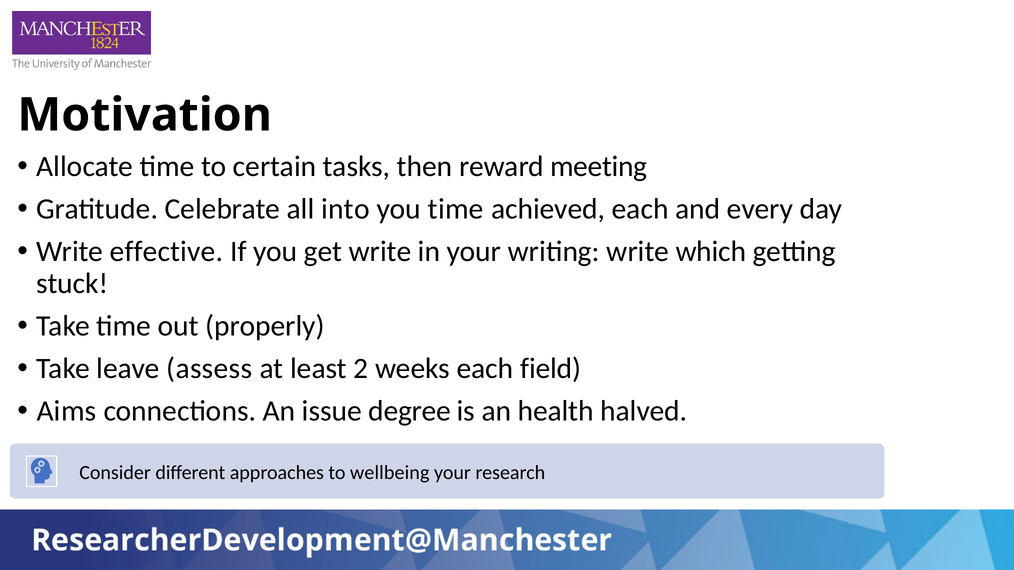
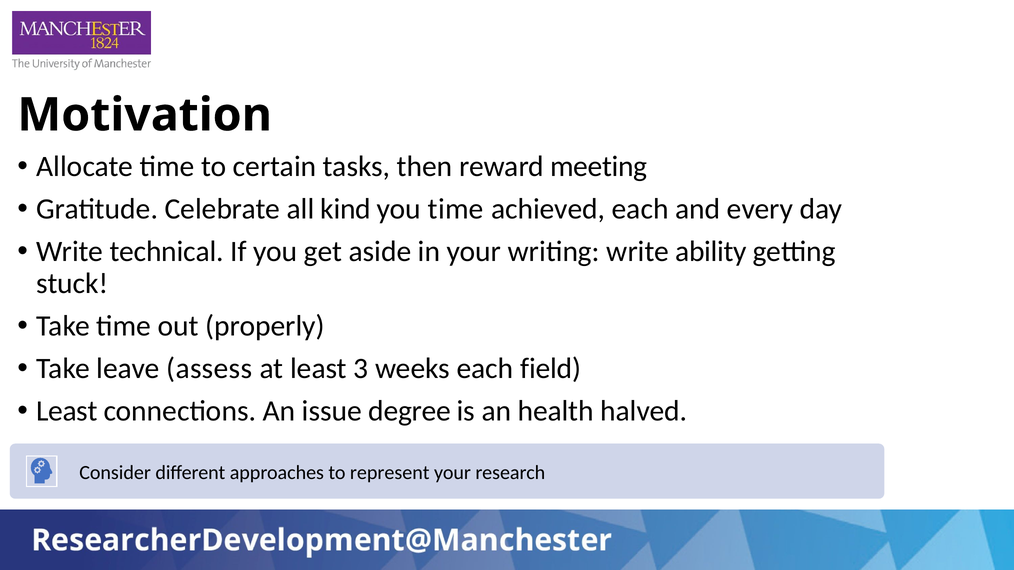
into: into -> kind (346, 209)
effective: effective -> technical (167, 252)
get write: write -> aside (380, 252)
which: which -> ability (711, 252)
2: 2 -> 3 (361, 369)
Aims: Aims -> Least (67, 411)
wellbeing: wellbeing -> represent (390, 473)
